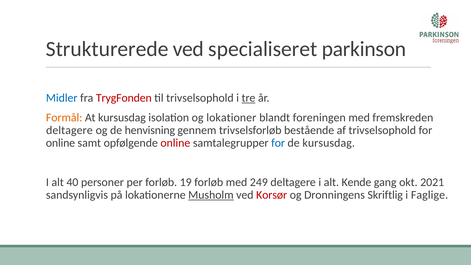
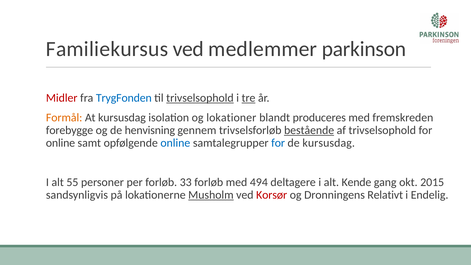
Strukturerede: Strukturerede -> Familiekursus (107, 49)
specialiseret: specialiseret -> medlemmer (263, 49)
Midler colour: blue -> red (62, 98)
TrygFonden colour: red -> blue (124, 98)
trivselsophold underline: none -> present (200, 98)
foreningen: foreningen -> produceres (319, 118)
deltagere: deltagere -> forebygge (70, 130)
bestående underline: none -> present (309, 130)
online colour: red -> blue (175, 143)
40: 40 -> 55 (72, 182)
19: 19 -> 33 (186, 182)
249: 249 -> 494 (259, 182)
2021: 2021 -> 2015 (432, 182)
Skriftlig: Skriftlig -> Relativt (385, 195)
Faglige: Faglige -> Endelig (430, 195)
